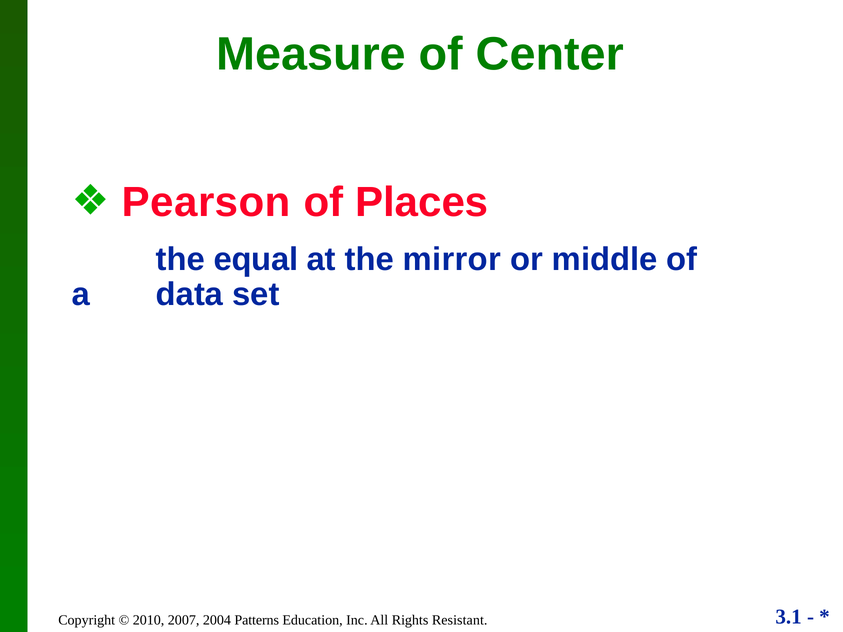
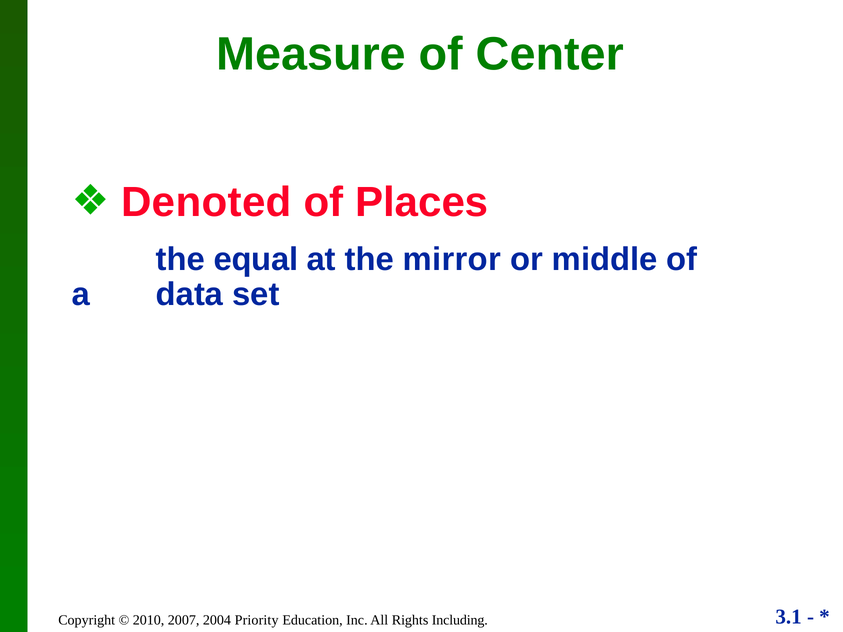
Pearson: Pearson -> Denoted (206, 202)
Patterns: Patterns -> Priority (257, 621)
Resistant: Resistant -> Including (460, 621)
